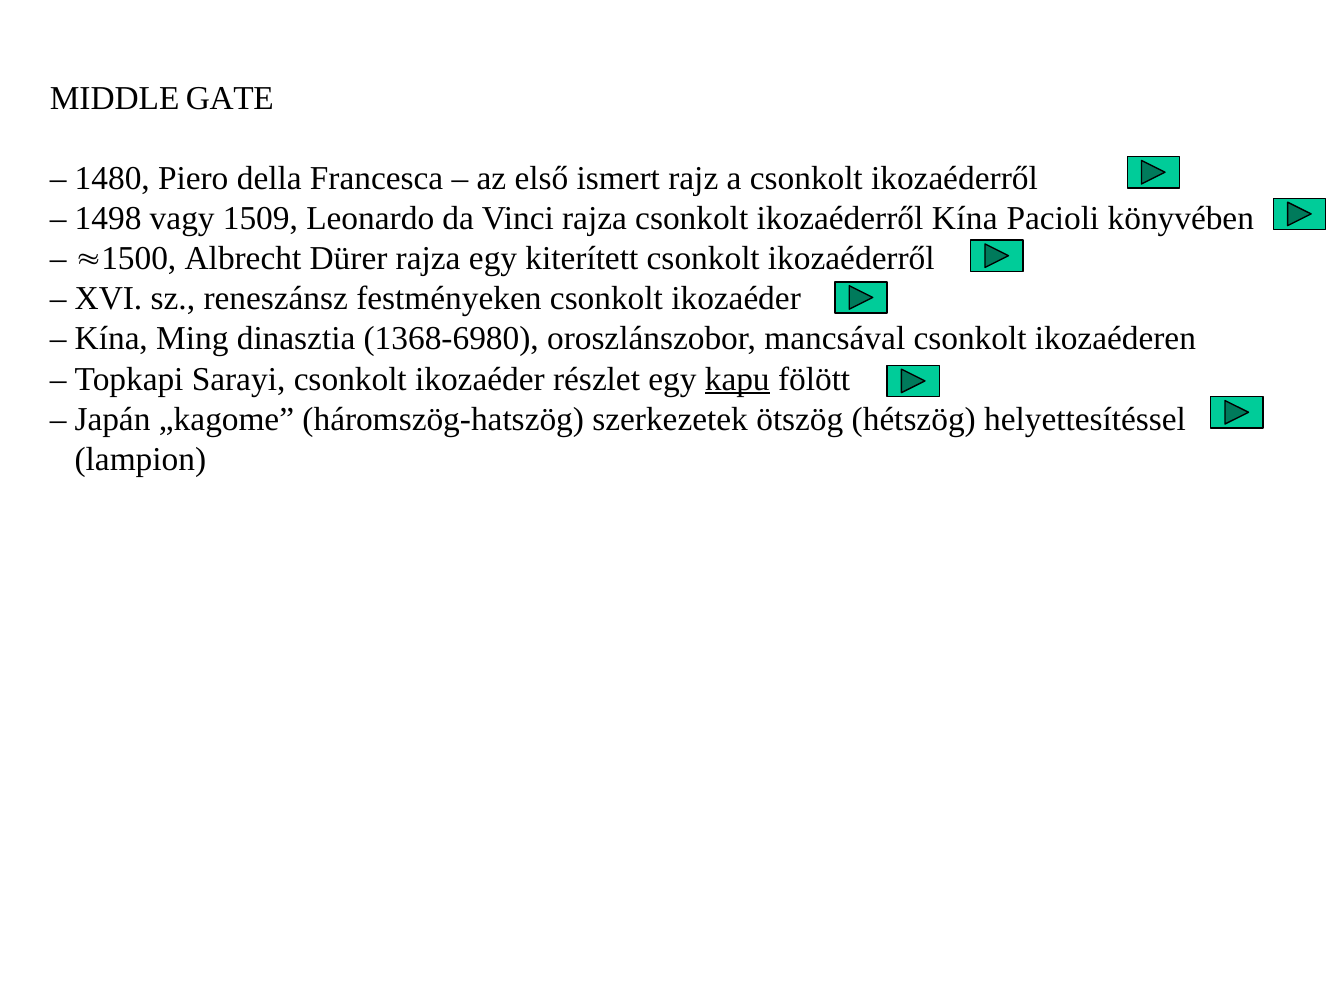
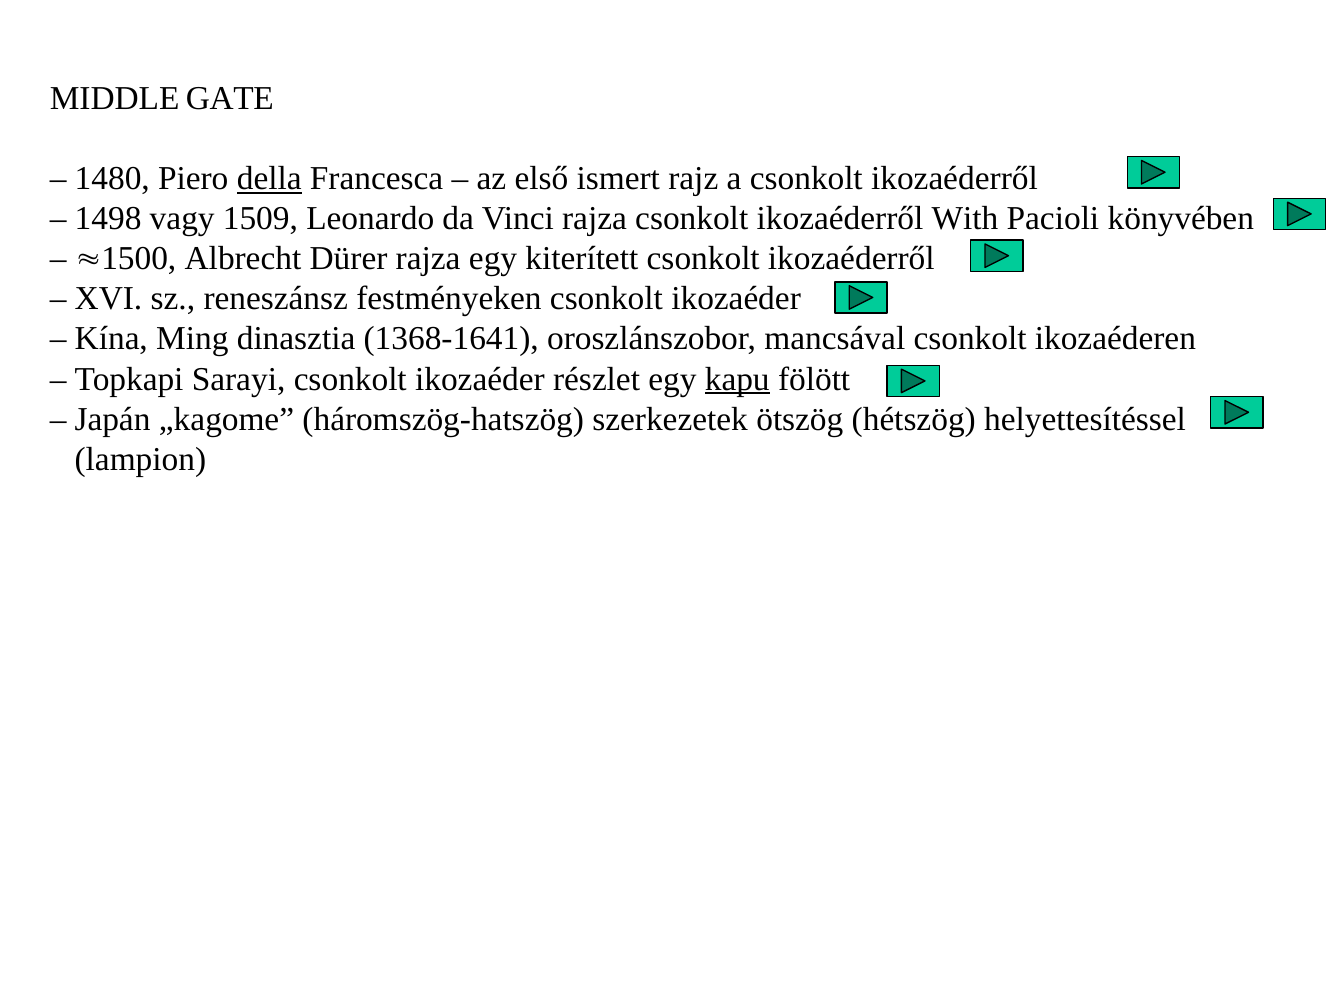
della underline: none -> present (269, 179)
ikozaéderről Kína: Kína -> With (965, 219)
1368-6980: 1368-6980 -> 1368-1641 (451, 339)
